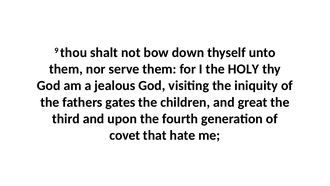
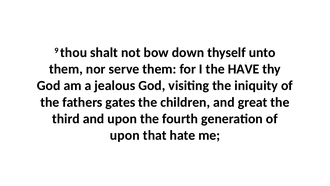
HOLY: HOLY -> HAVE (244, 69)
covet: covet -> upon (125, 135)
